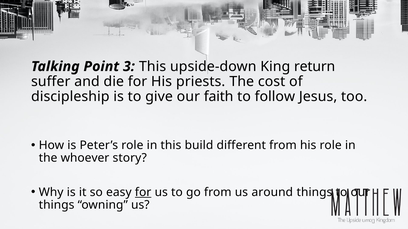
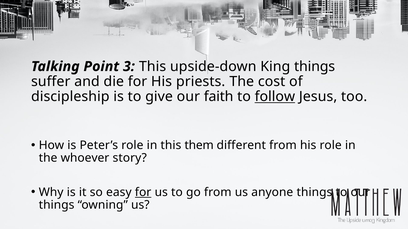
King return: return -> things (315, 67)
follow underline: none -> present (275, 97)
build: build -> them (199, 146)
around: around -> anyone (272, 193)
